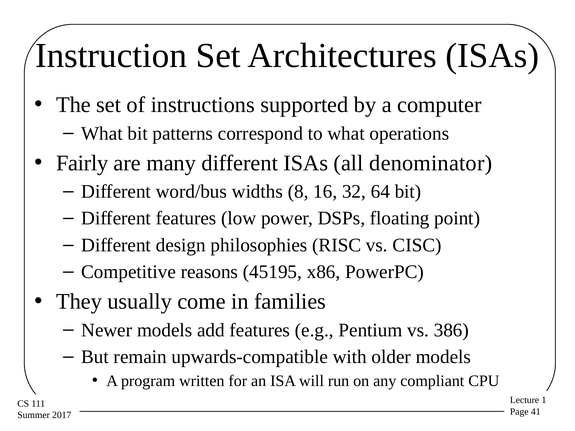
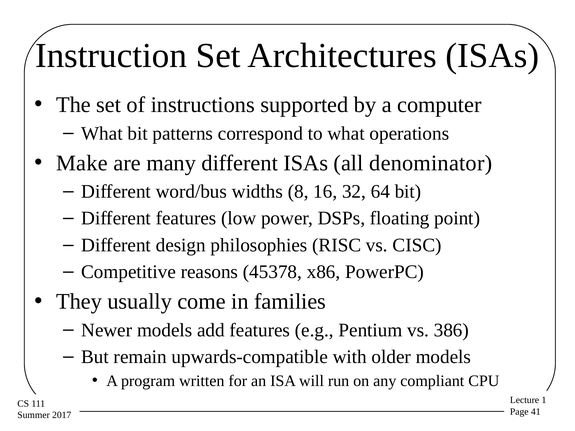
Fairly: Fairly -> Make (82, 163)
45195: 45195 -> 45378 (272, 272)
